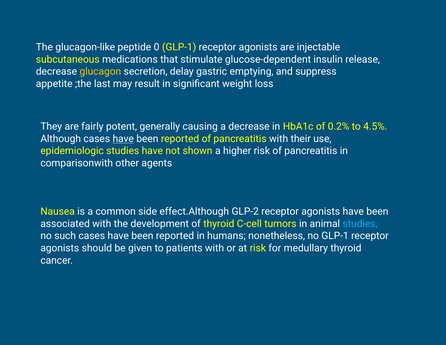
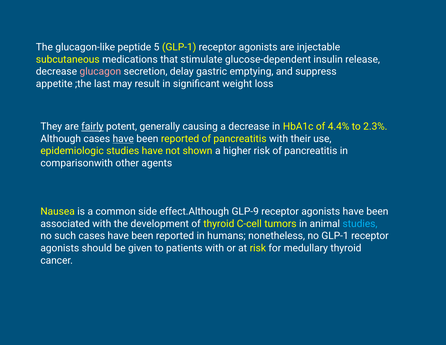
0: 0 -> 5 (157, 47)
glucagon colour: yellow -> pink (100, 71)
fairly underline: none -> present (92, 126)
0.2%: 0.2% -> 4.4% (339, 126)
4.5%: 4.5% -> 2.3% (375, 126)
GLP-2: GLP-2 -> GLP-9 (245, 211)
